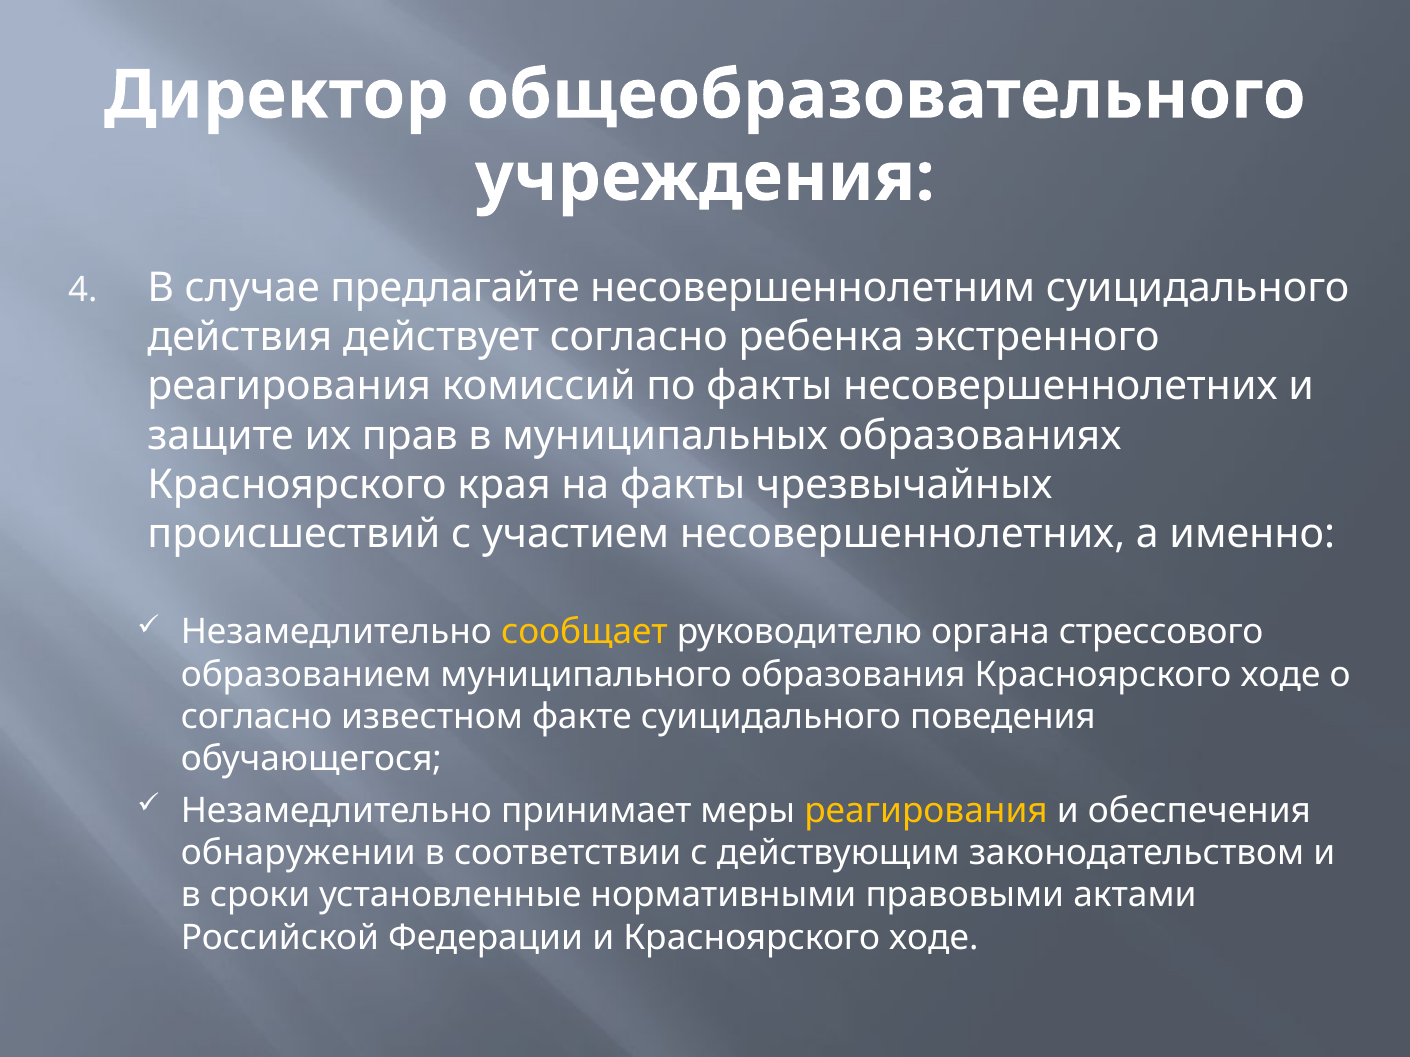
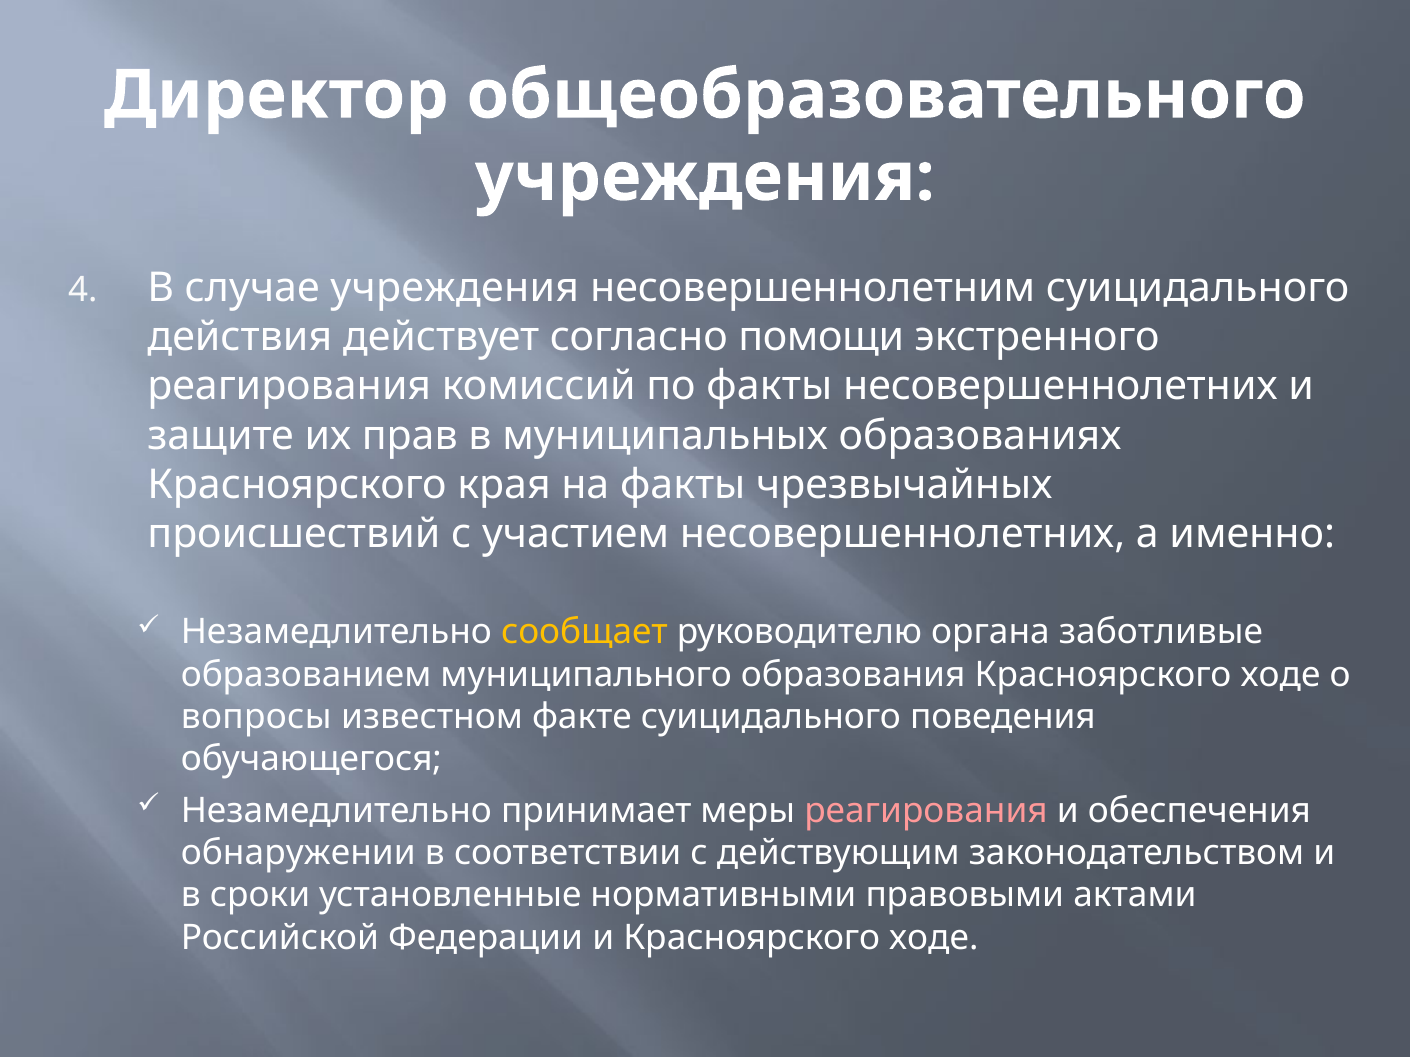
случае предлагайте: предлагайте -> учреждения (455, 288)
ребенка: ребенка -> помощи (821, 337)
стрессового: стрессового -> заботливые (1161, 632)
согласно: согласно -> вопросы (256, 717)
реагирования colour: yellow -> pink (926, 811)
